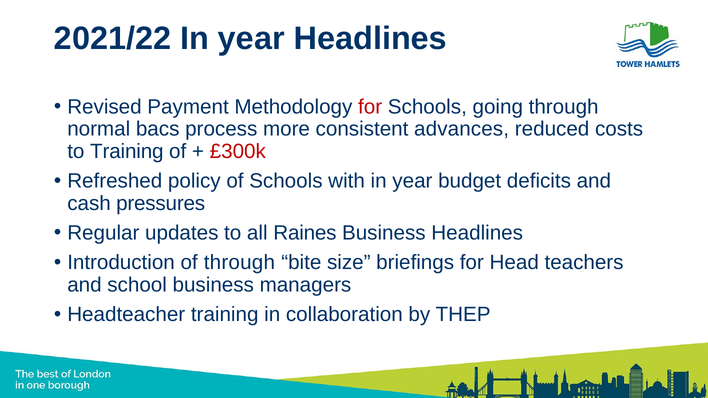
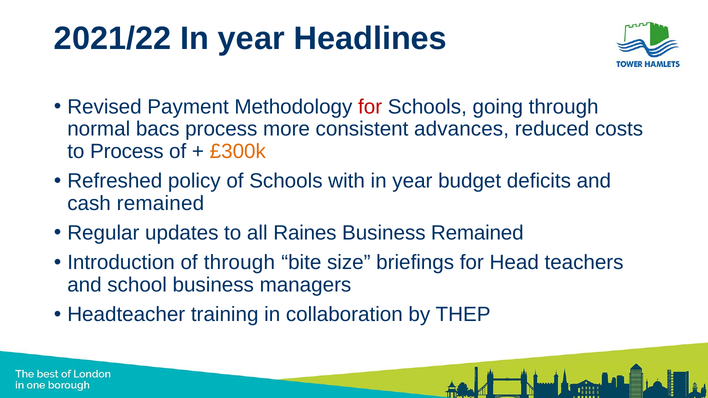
to Training: Training -> Process (127, 151)
£300k colour: red -> orange (238, 151)
cash pressures: pressures -> remained (160, 203)
Business Headlines: Headlines -> Remained (477, 233)
